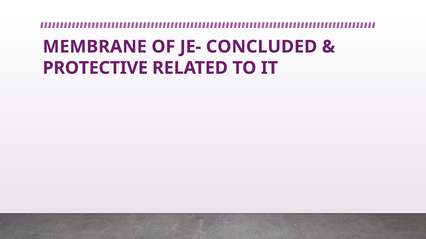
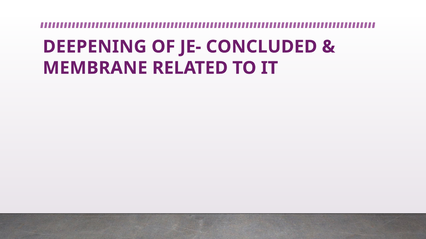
MEMBRANE: MEMBRANE -> DEEPENING (95, 47)
PROTECTIVE: PROTECTIVE -> MEMBRANE (95, 68)
